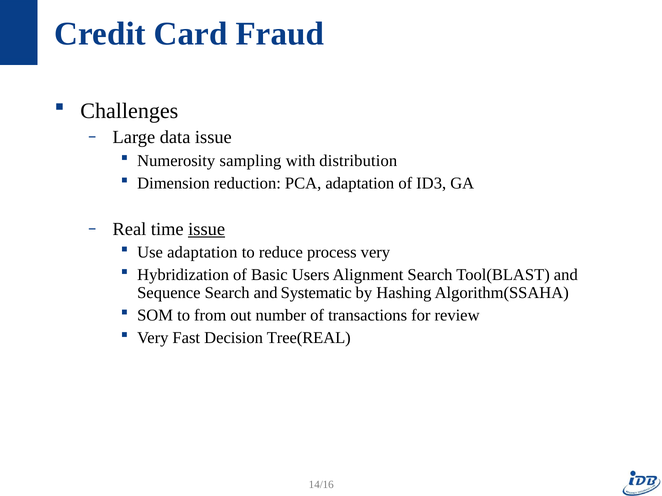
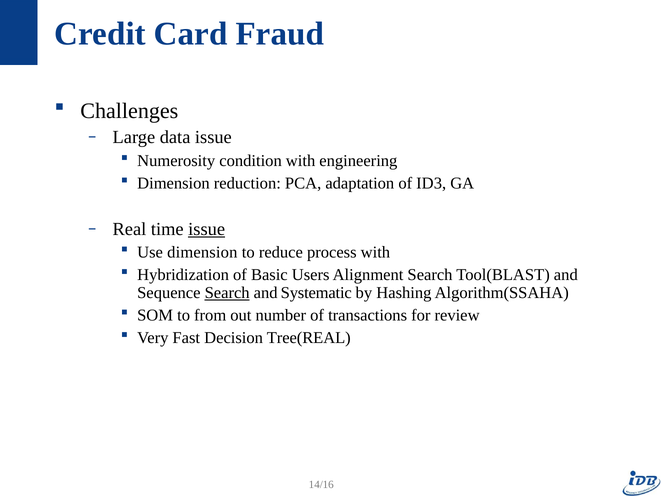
sampling: sampling -> condition (251, 161)
distribution: distribution -> engineering (358, 161)
Use adaptation: adaptation -> dimension (202, 253)
process very: very -> with (375, 253)
Search underline: none -> present (227, 293)
